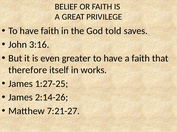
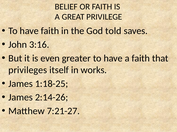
therefore: therefore -> privileges (28, 70)
1:27-25: 1:27-25 -> 1:18-25 (52, 84)
